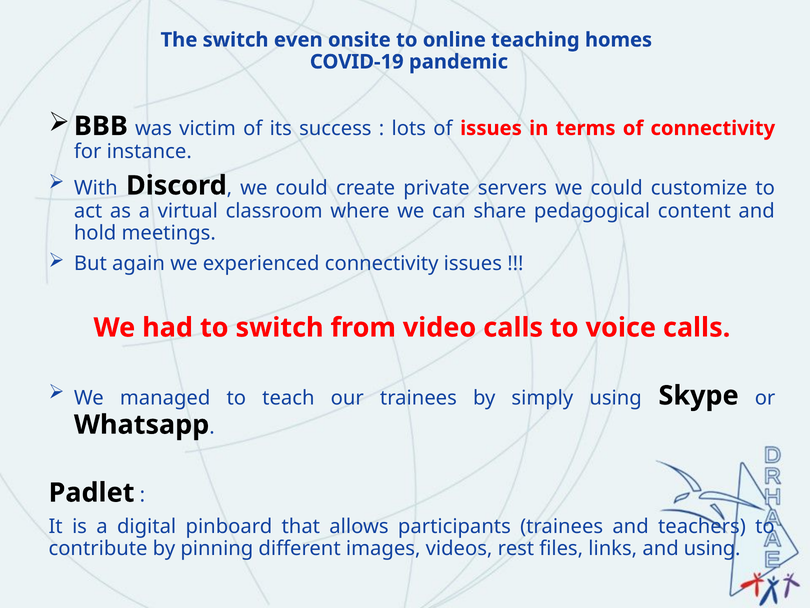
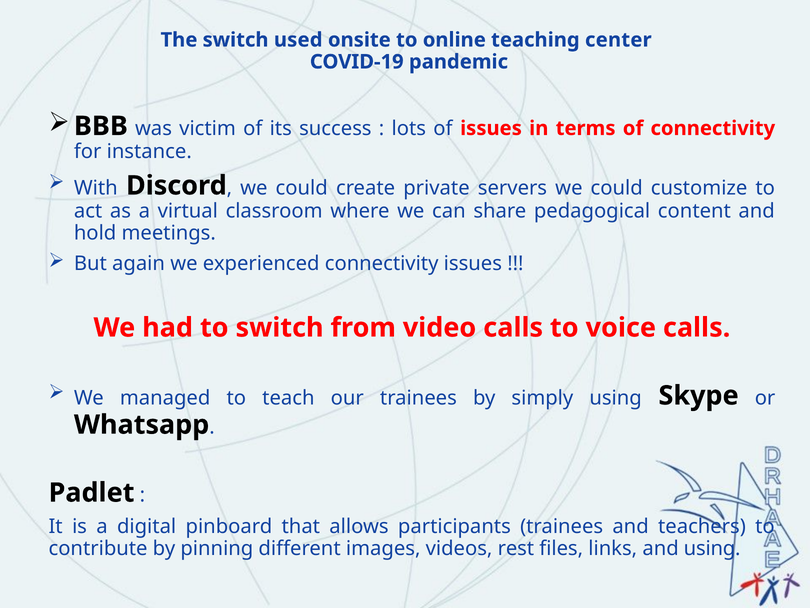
even: even -> used (298, 40)
homes: homes -> center (618, 40)
